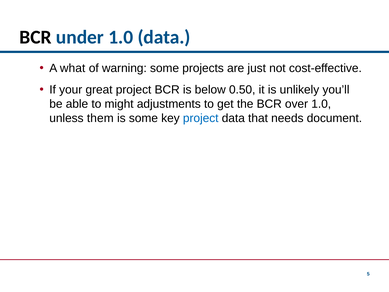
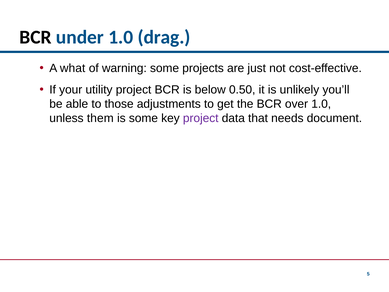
1.0 data: data -> drag (164, 37)
great: great -> utility (99, 90)
might: might -> those (119, 104)
project colour: blue -> purple (201, 118)
